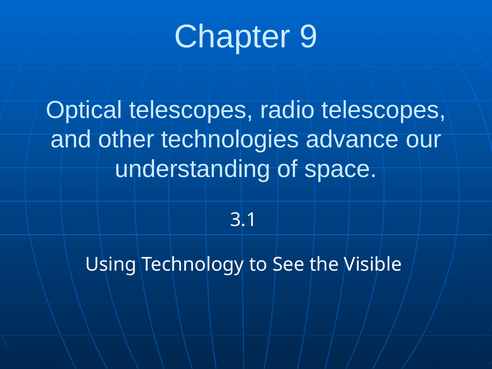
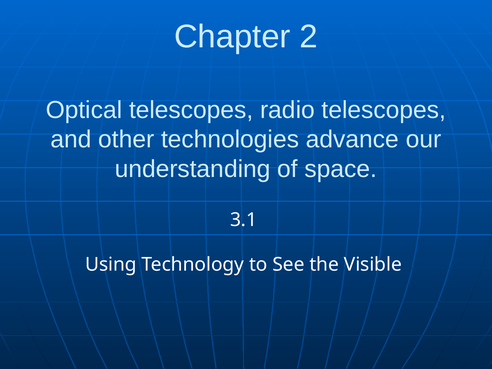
9: 9 -> 2 (309, 37)
